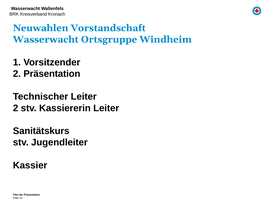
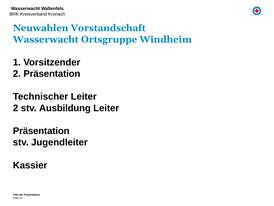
Kassiererin: Kassiererin -> Ausbildung (65, 108)
Sanitätskurs: Sanitätskurs -> Präsentation (41, 131)
